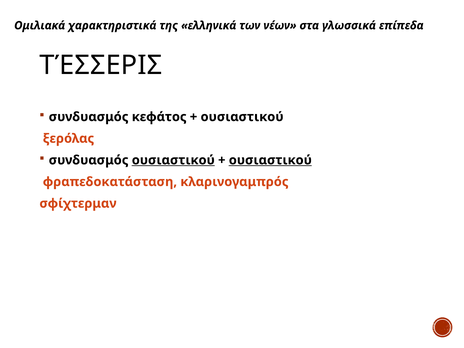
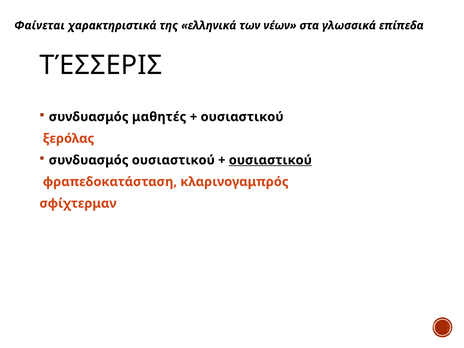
Ομιλιακά: Ομιλιακά -> Φαίνεται (40, 26)
κεφάτος: κεφάτος -> μαθητές (159, 117)
ουσιαστικού underline: present -> none (173, 160)
